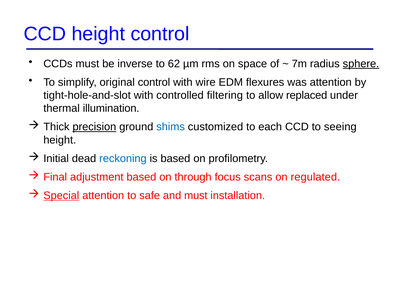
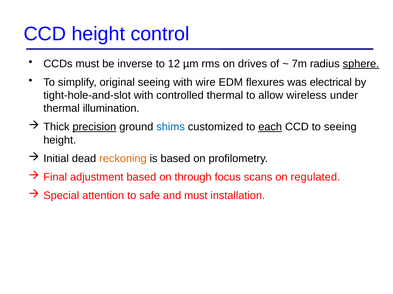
62: 62 -> 12 (174, 64)
space: space -> drives (253, 64)
original control: control -> seeing (154, 82)
was attention: attention -> electrical (331, 82)
controlled filtering: filtering -> thermal (225, 96)
replaced: replaced -> wireless (307, 96)
each underline: none -> present (270, 127)
reckoning colour: blue -> orange (123, 159)
Special underline: present -> none (61, 196)
